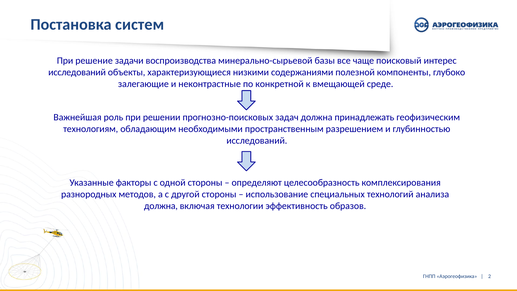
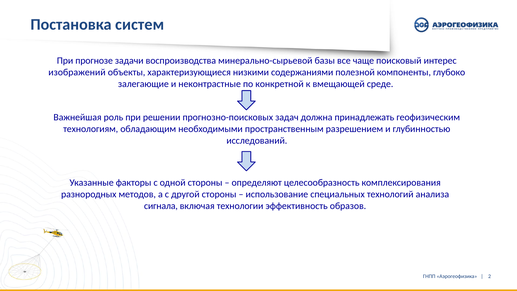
решение: решение -> прогнозе (94, 61)
исследований: исследований -> изображений (77, 72)
должна: должна -> сигнала (161, 206)
